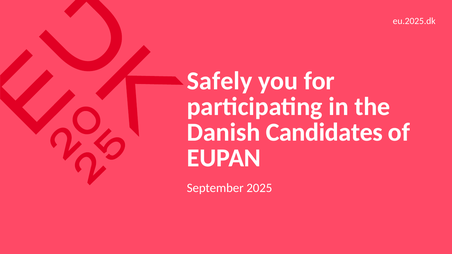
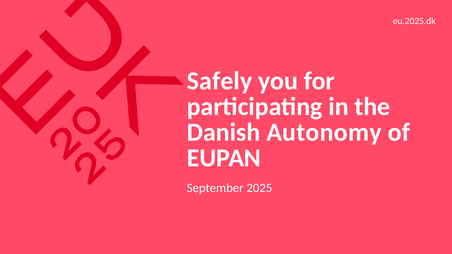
Candidates: Candidates -> Autonomy (324, 132)
